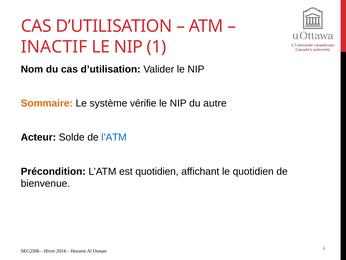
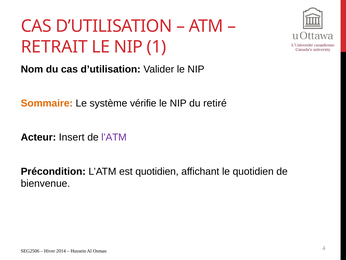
INACTIF: INACTIF -> RETRAIT (54, 47)
autre: autre -> retiré (215, 103)
Solde: Solde -> Insert (72, 137)
l’ATM colour: blue -> purple (114, 137)
